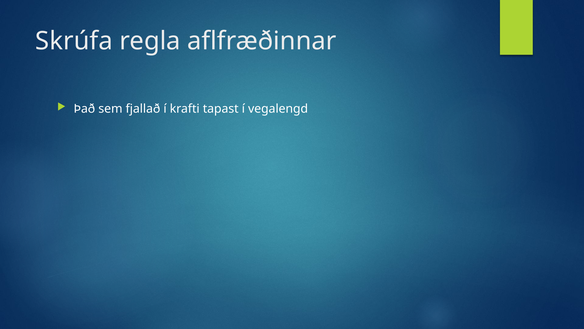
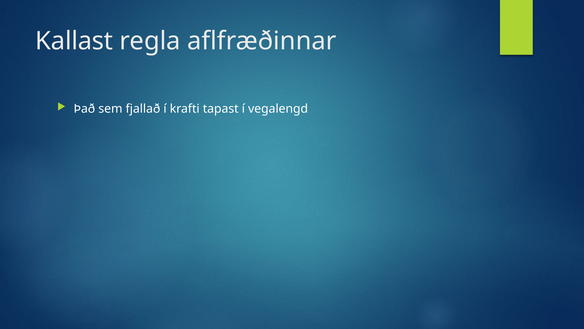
Skrúfa: Skrúfa -> Kallast (74, 41)
